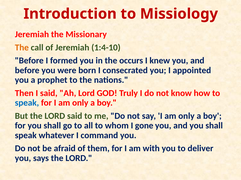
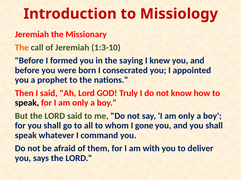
1:4-10: 1:4-10 -> 1:3-10 (106, 48)
occurs: occurs -> saying (131, 61)
speak colour: blue -> black (27, 103)
